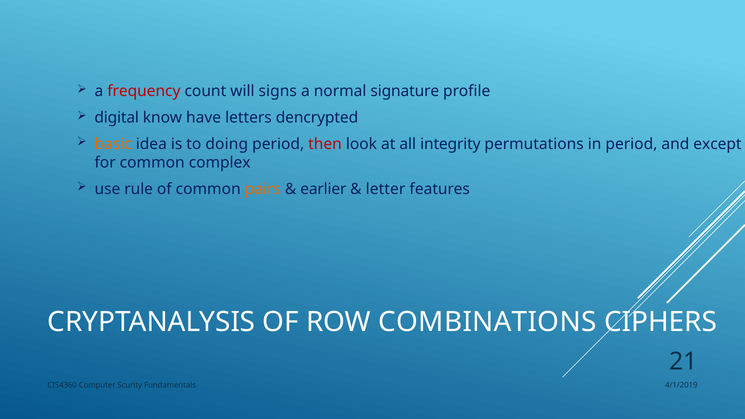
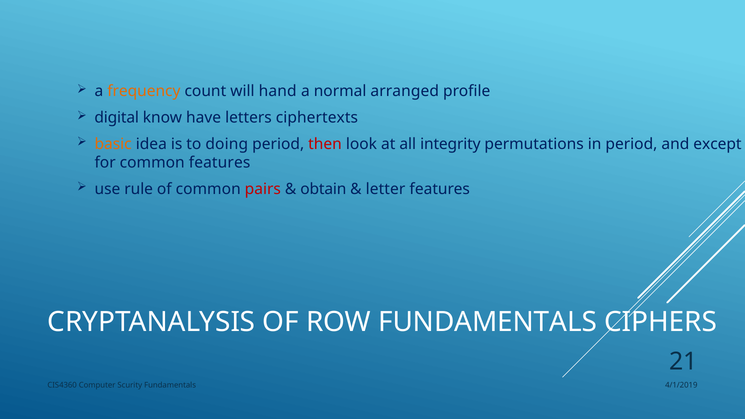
frequency colour: red -> orange (144, 91)
signs: signs -> hand (278, 91)
signature: signature -> arranged (405, 91)
dencrypted: dencrypted -> ciphertexts (317, 118)
common complex: complex -> features (220, 163)
pairs colour: orange -> red (263, 189)
earlier: earlier -> obtain (323, 189)
ROW COMBINATIONS: COMBINATIONS -> FUNDAMENTALS (488, 322)
